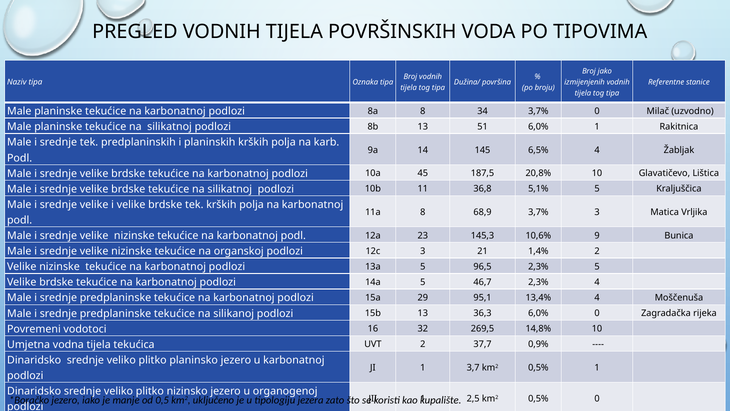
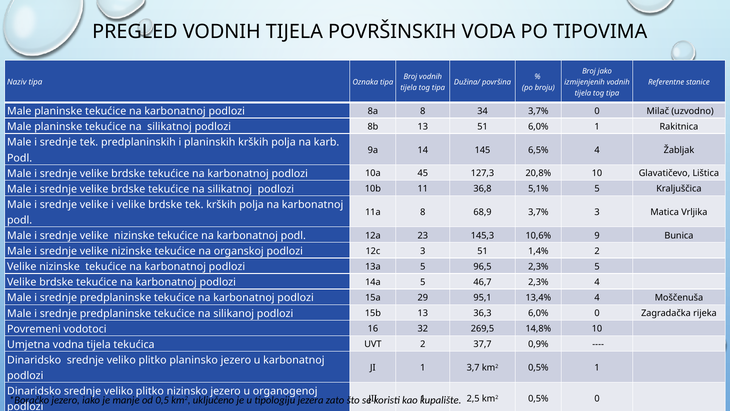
187,5: 187,5 -> 127,3 (482, 173)
3 21: 21 -> 51 (483, 251)
